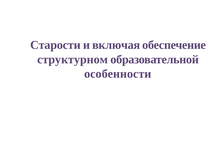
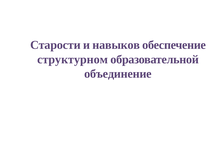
включая: включая -> навыков (116, 45)
особенности: особенности -> объединение (118, 74)
